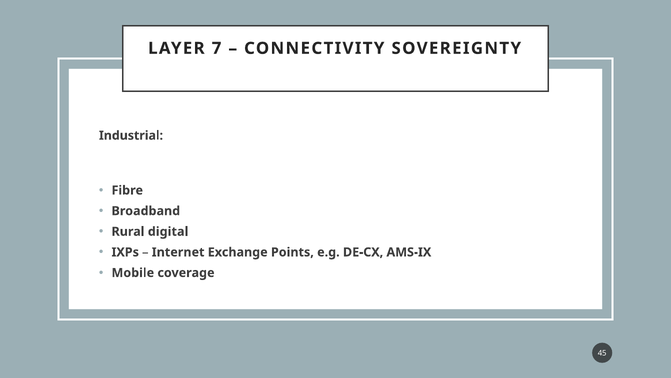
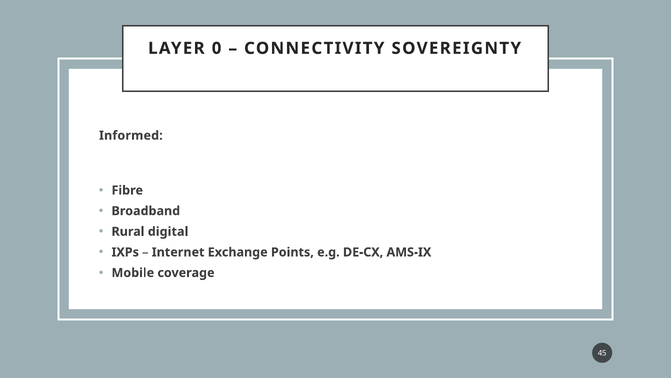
7: 7 -> 0 (217, 48)
Industrial: Industrial -> Informed (131, 135)
